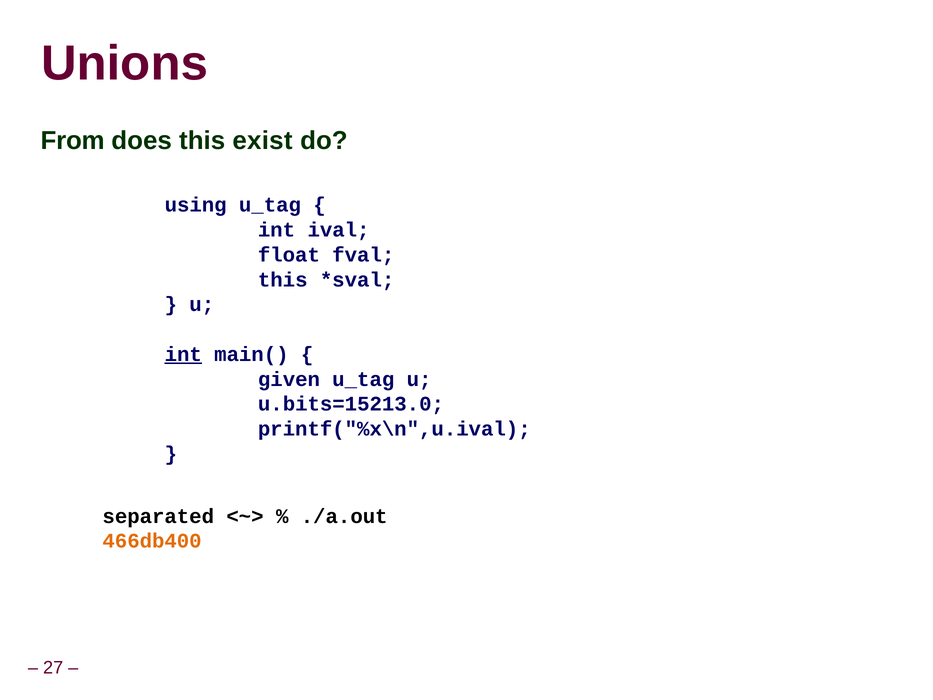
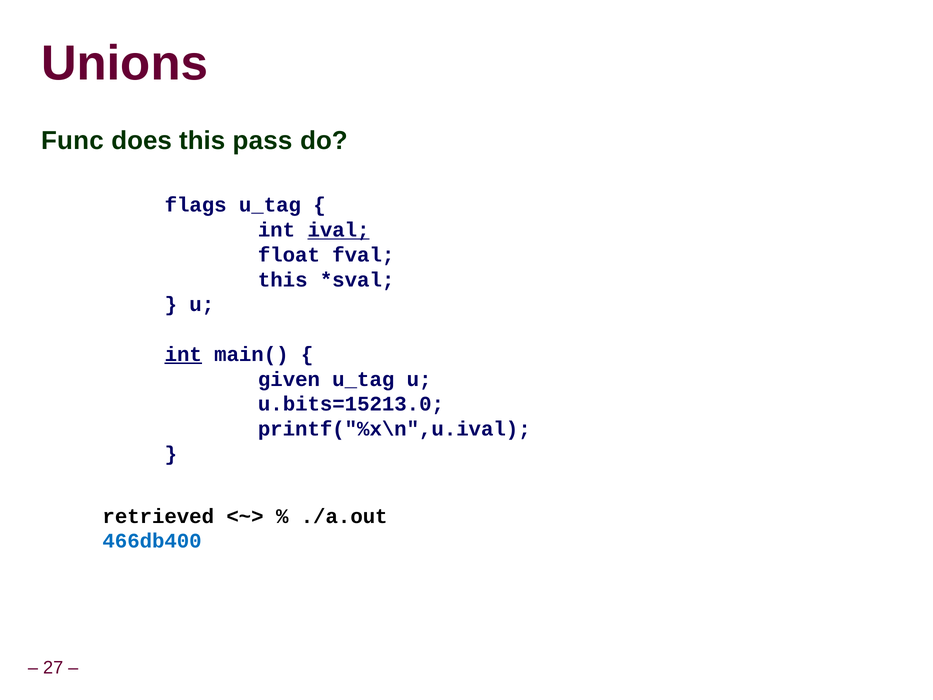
From: From -> Func (72, 140)
exist: exist -> pass (262, 140)
using: using -> flags (196, 205)
ival underline: none -> present (339, 230)
separated: separated -> retrieved (158, 516)
466db400 colour: orange -> blue (152, 541)
